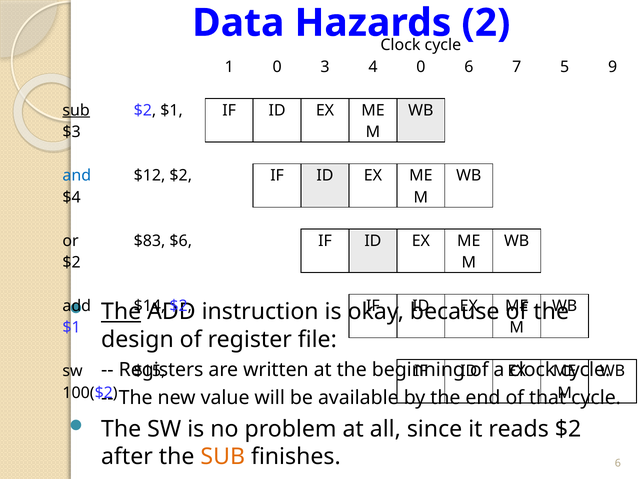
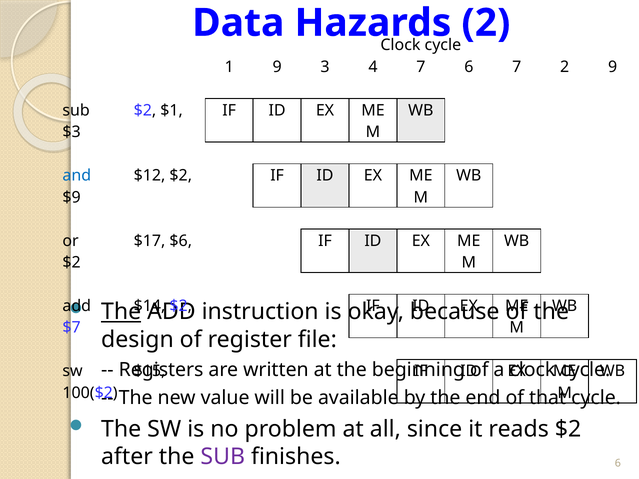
1 0: 0 -> 9 (277, 67)
4 0: 0 -> 7 (421, 67)
7 5: 5 -> 2 (565, 67)
sub underline: present -> none (76, 110)
$4: $4 -> $9 (72, 197)
$83: $83 -> $17 (150, 241)
$1: $1 -> $7 (72, 328)
SUB colour: orange -> purple (223, 457)
